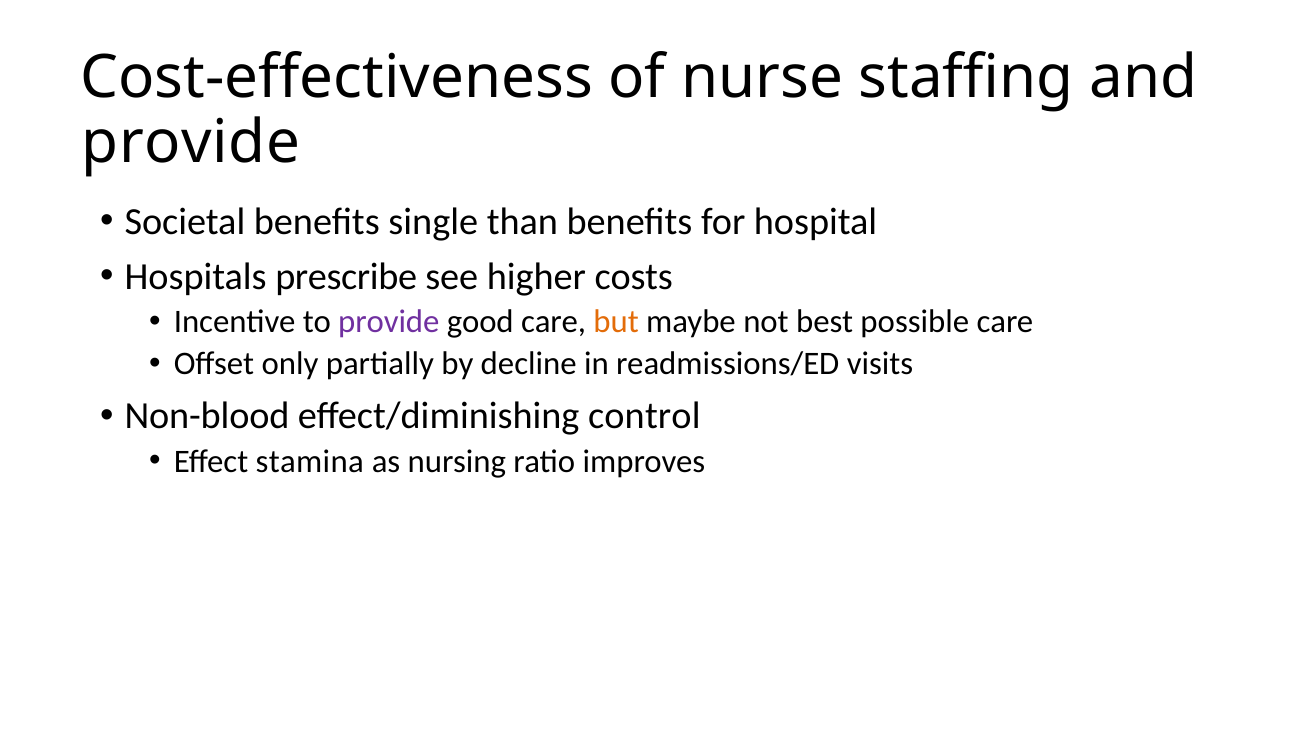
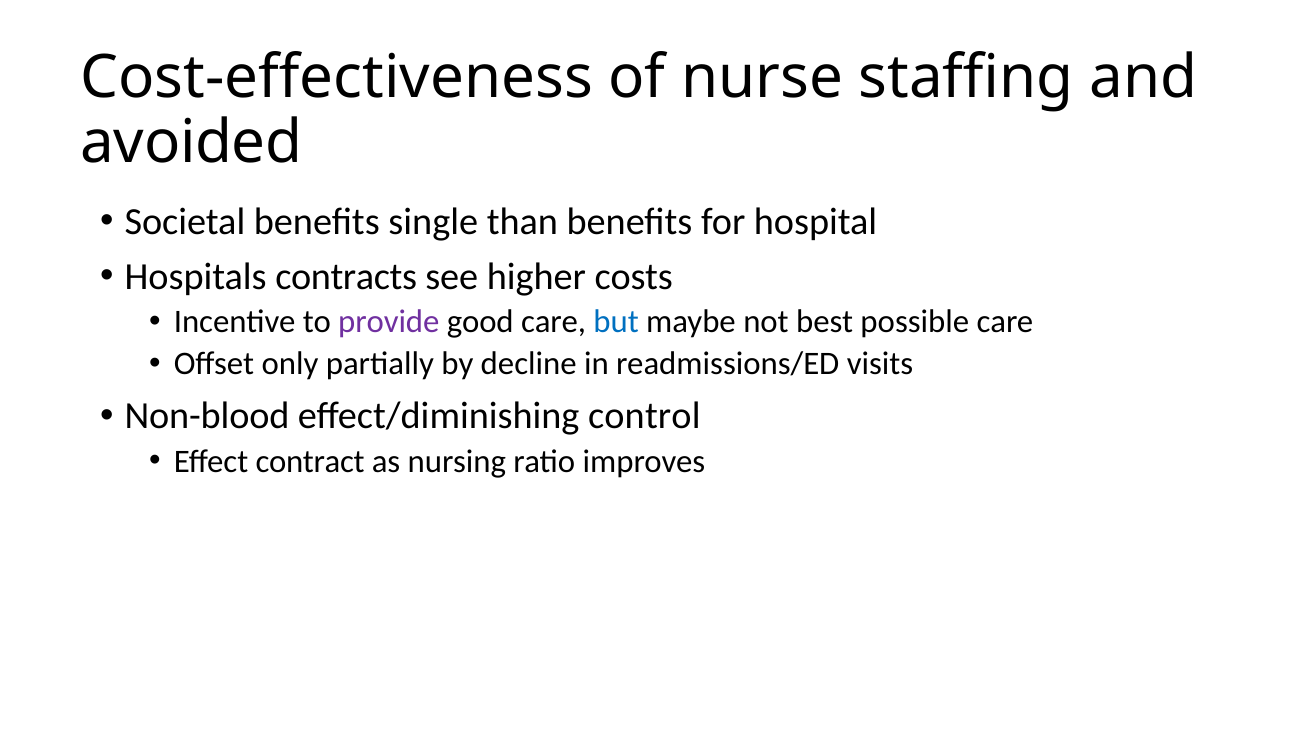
provide: provide -> avoided (191, 143)
prescribe: prescribe -> contracts (346, 277)
but colour: orange -> blue (616, 322)
stamina: stamina -> contract (310, 461)
